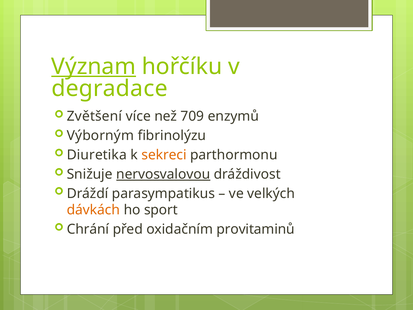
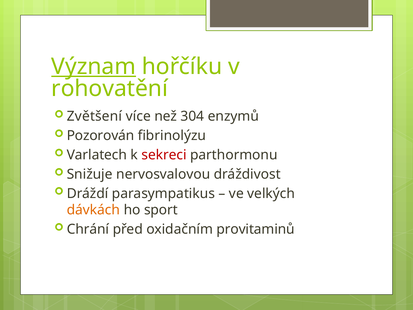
degradace: degradace -> rohovatění (110, 88)
709: 709 -> 304 (192, 116)
Výborným: Výborným -> Pozorován (101, 136)
Diuretika: Diuretika -> Varlatech (97, 155)
sekreci colour: orange -> red (164, 155)
nervosvalovou underline: present -> none (163, 174)
